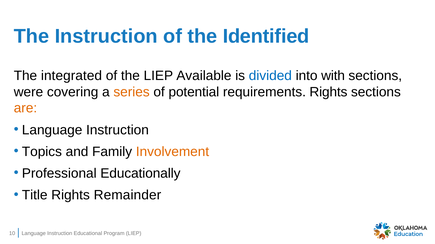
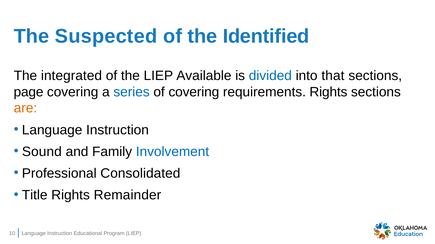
The Instruction: Instruction -> Suspected (106, 37)
with: with -> that (333, 76)
were: were -> page (29, 92)
series colour: orange -> blue (132, 92)
of potential: potential -> covering (194, 92)
Topics: Topics -> Sound (42, 152)
Involvement colour: orange -> blue (172, 152)
Educationally: Educationally -> Consolidated (140, 174)
